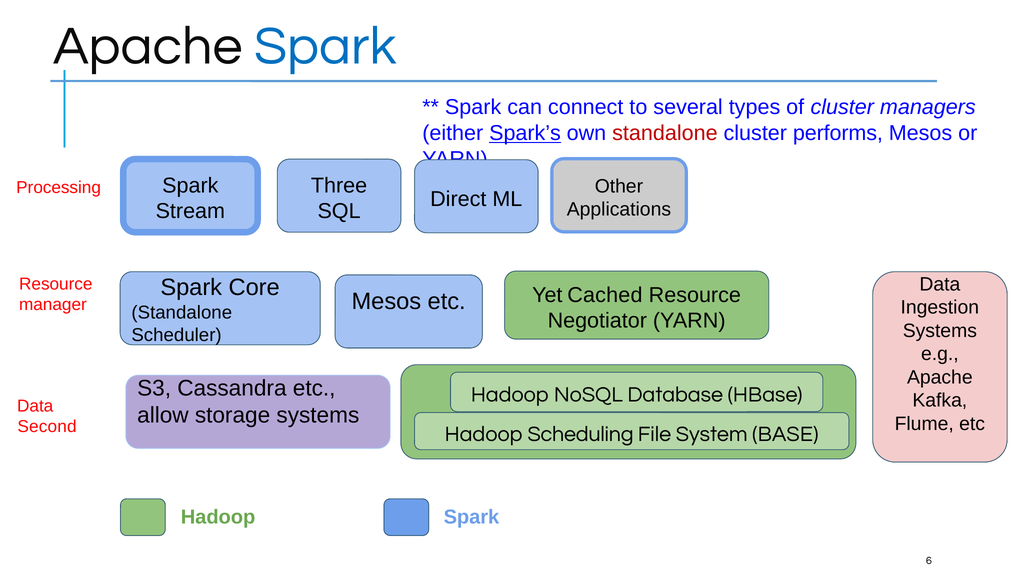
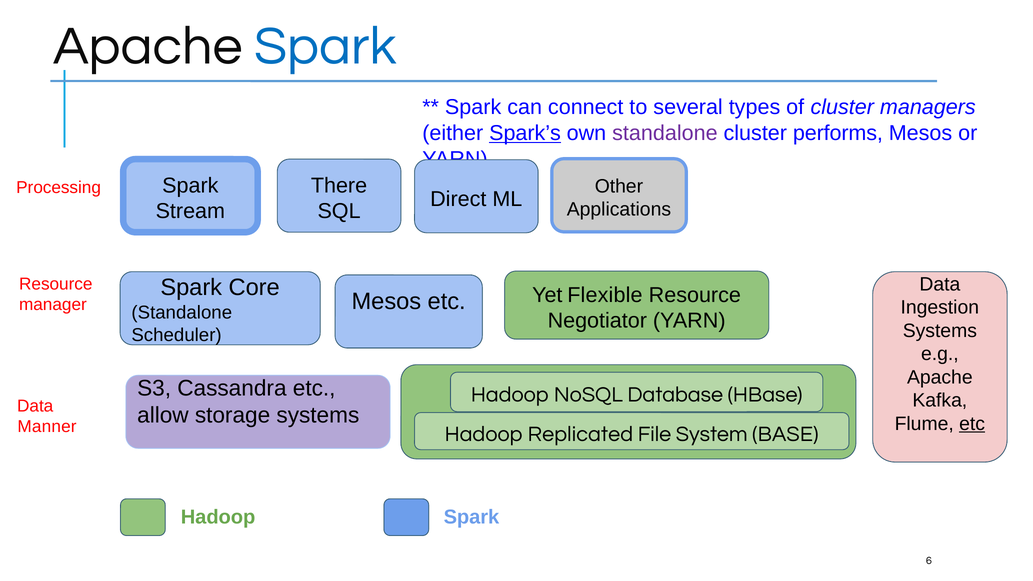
standalone colour: red -> purple (665, 133)
Three: Three -> There (339, 186)
Cached: Cached -> Flexible (605, 295)
etc underline: none -> present (972, 424)
Second: Second -> Manner (47, 427)
Scheduling: Scheduling -> Replicated (580, 434)
